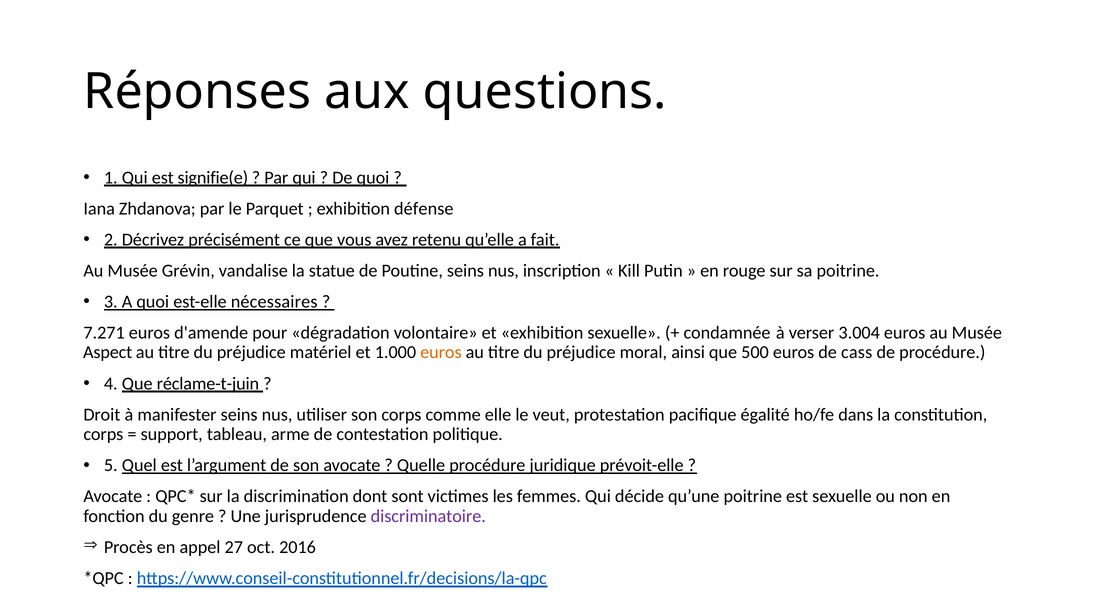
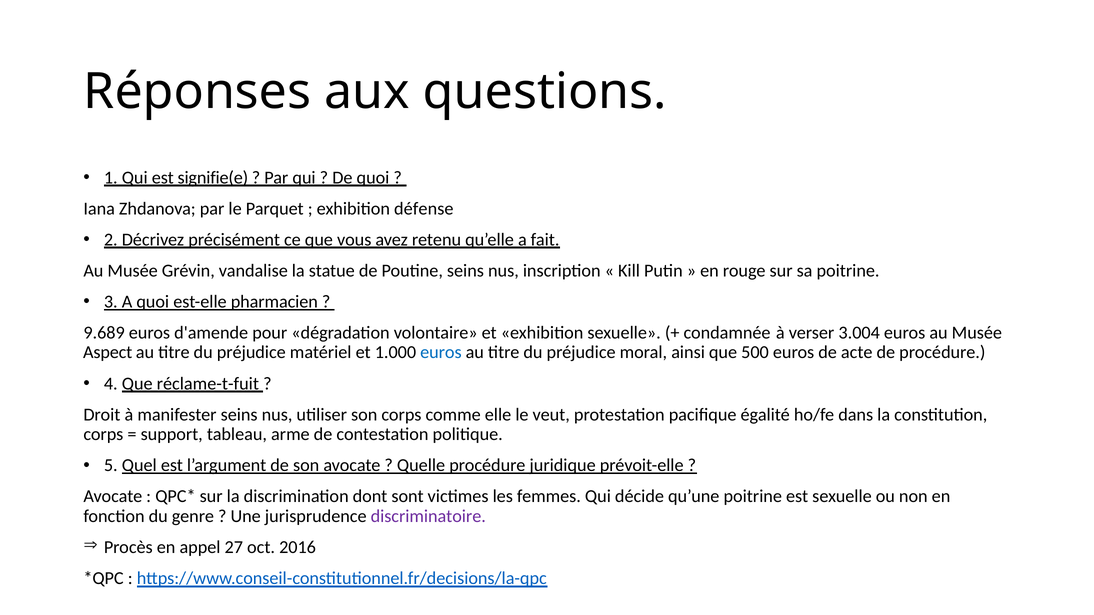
nécessaires: nécessaires -> pharmacien (274, 302)
7.271: 7.271 -> 9.689 (104, 333)
euros colour: orange -> blue (441, 353)
cass: cass -> acte (857, 353)
réclame-t-juin: réclame-t-juin -> réclame-t-fuit (208, 384)
